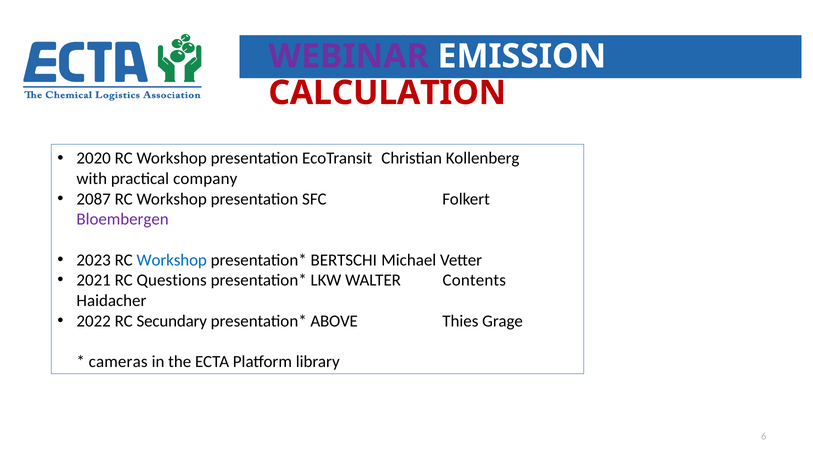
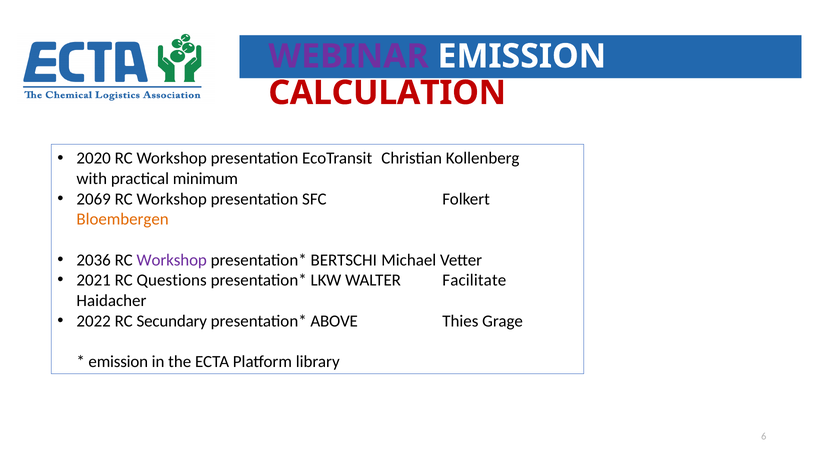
company: company -> minimum (205, 179)
2087: 2087 -> 2069 (94, 199)
Bloembergen colour: purple -> orange (123, 219)
2023: 2023 -> 2036 (94, 260)
Workshop colour: blue -> purple (172, 260)
Contents: Contents -> Facilitate (474, 280)
cameras: cameras -> emission (118, 362)
